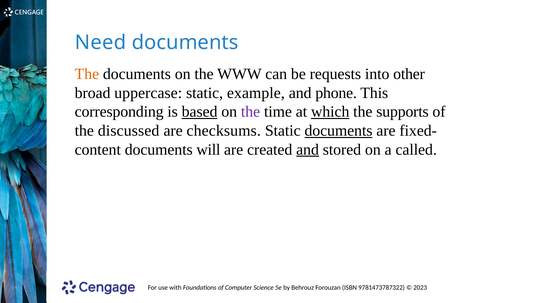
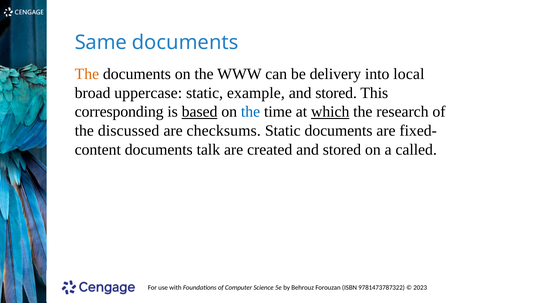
Need: Need -> Same (101, 42)
requests: requests -> delivery (335, 74)
other: other -> local (409, 74)
phone: phone -> stored (336, 93)
the colour: purple -> blue (251, 112)
supports: supports -> research (402, 112)
documents underline: present -> none (338, 131)
will: will -> talk (208, 150)
and underline: present -> none (308, 150)
